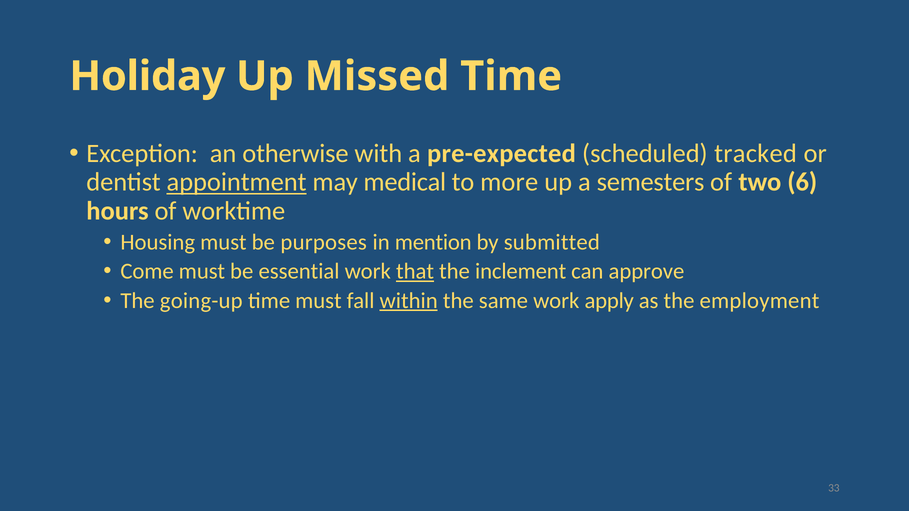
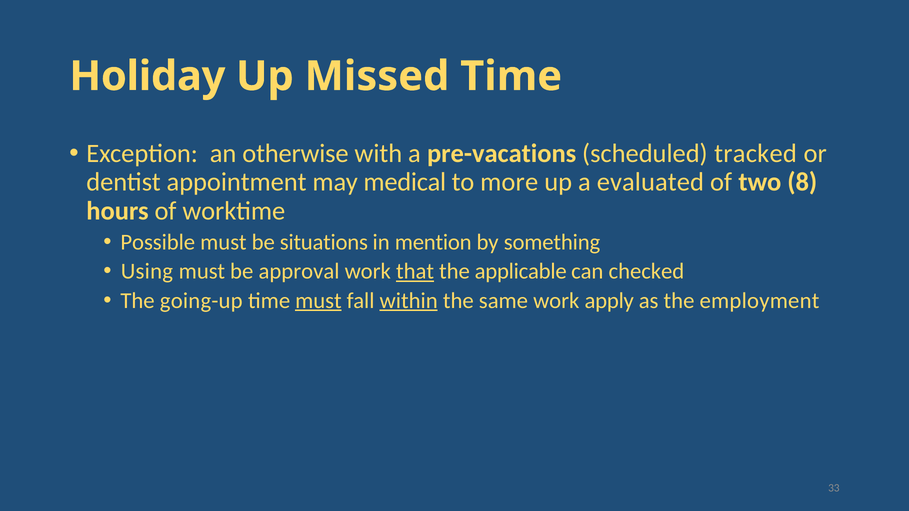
pre-expected: pre-expected -> pre-vacations (502, 154)
appointment underline: present -> none (237, 182)
semesters: semesters -> evaluated (650, 182)
6: 6 -> 8 (802, 182)
Housing: Housing -> Possible (158, 242)
purposes: purposes -> situations (324, 242)
submitted: submitted -> something (552, 242)
Come: Come -> Using (147, 272)
essential: essential -> approval (299, 272)
inclement: inclement -> applicable (521, 272)
approve: approve -> checked (646, 272)
must underline: none -> present (318, 301)
